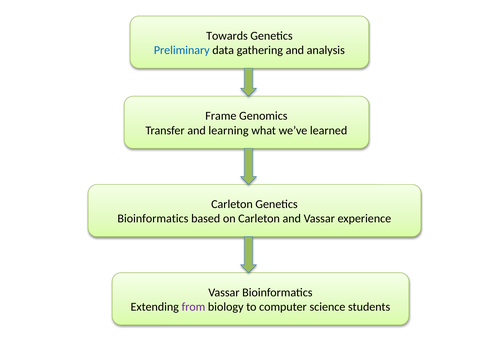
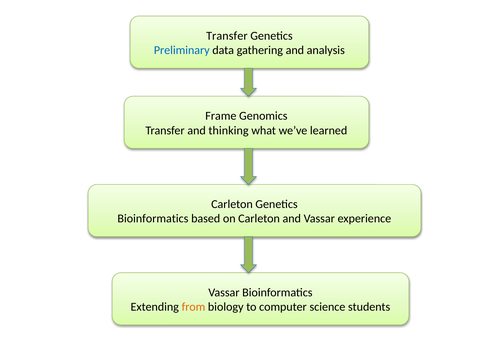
Towards: Towards -> Transfer (227, 36)
learning: learning -> thinking (229, 130)
from colour: purple -> orange (193, 307)
